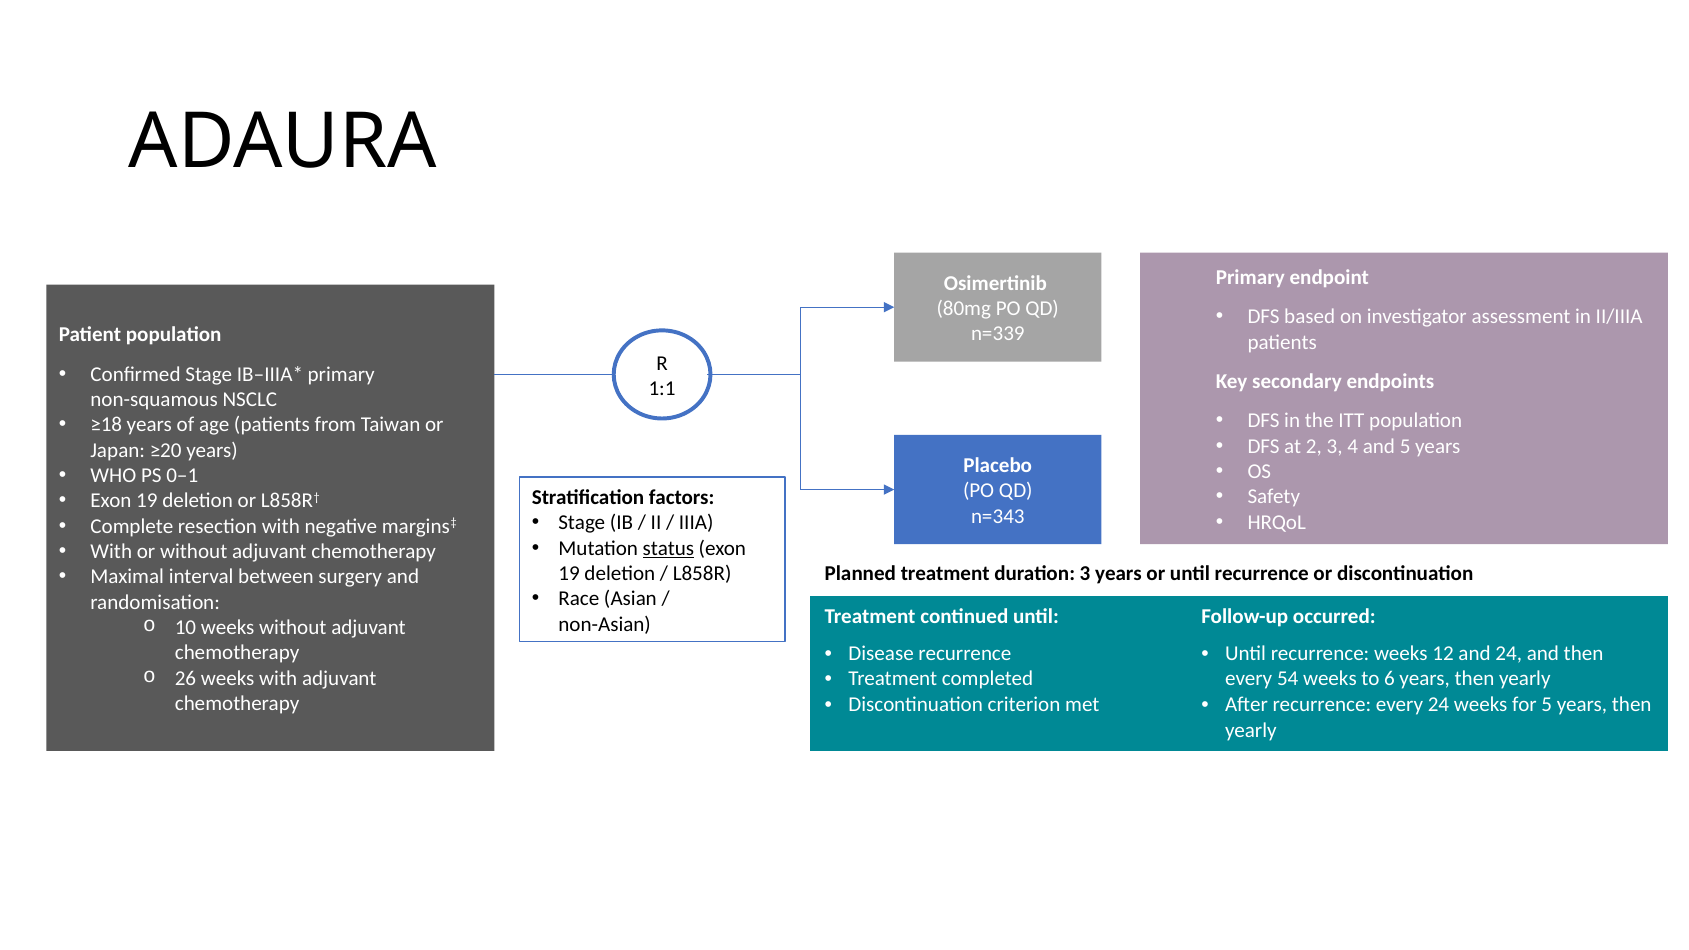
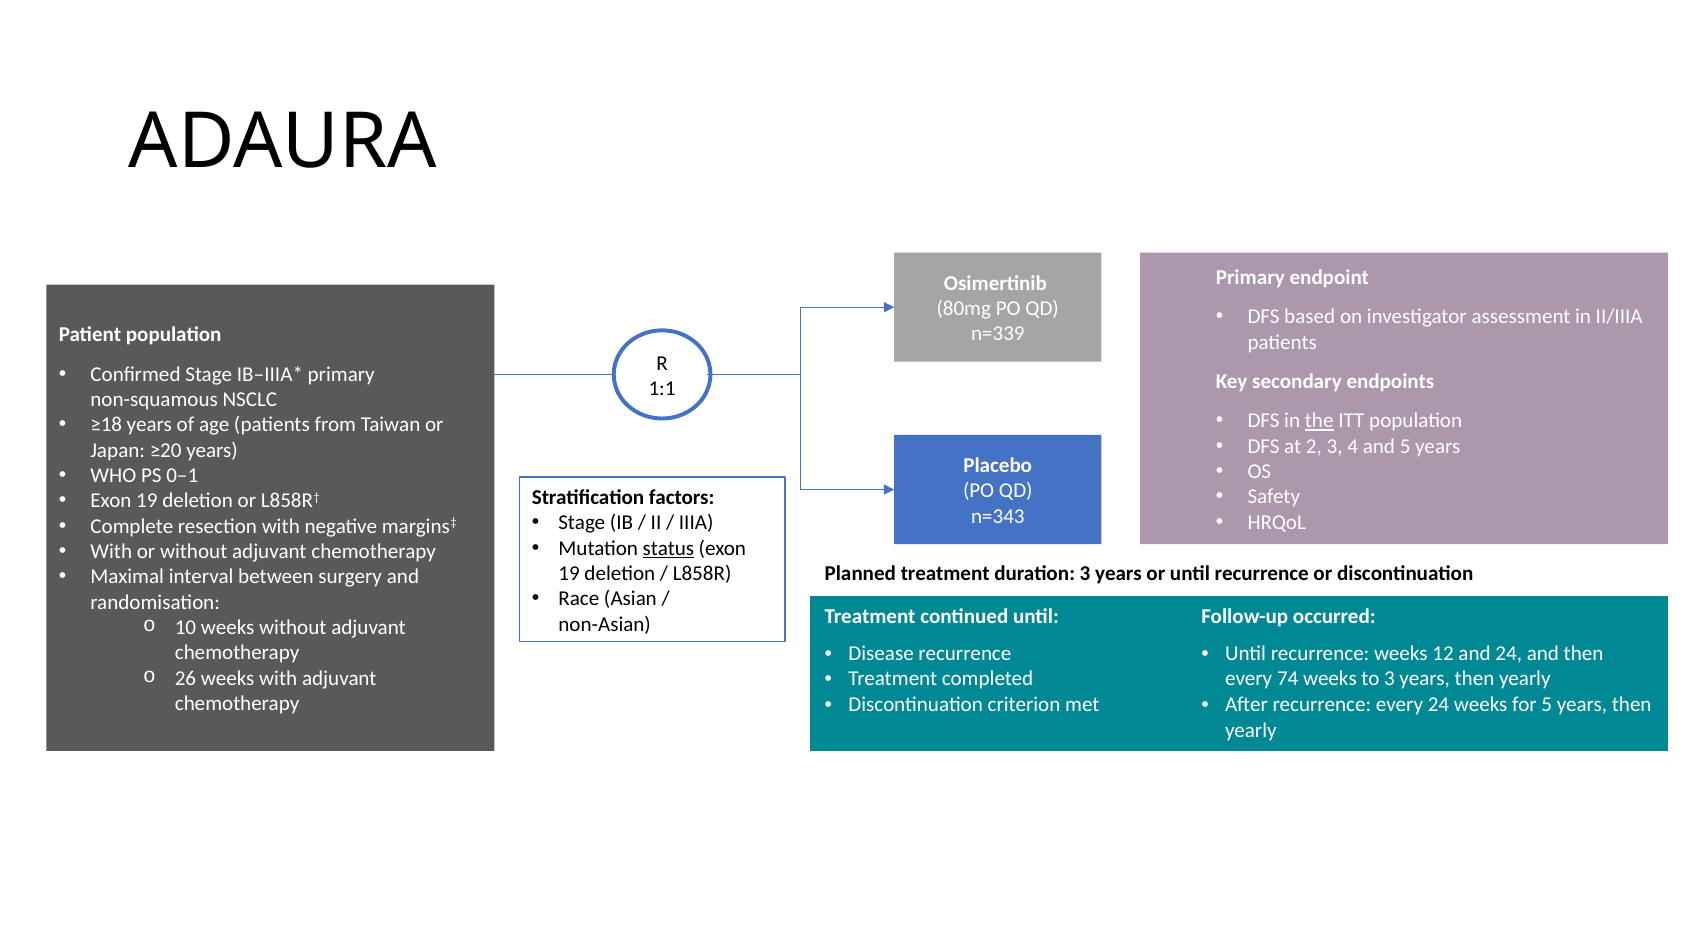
the underline: none -> present (1319, 421)
54: 54 -> 74 (1288, 679)
to 6: 6 -> 3 (1389, 679)
